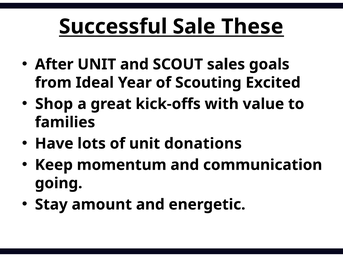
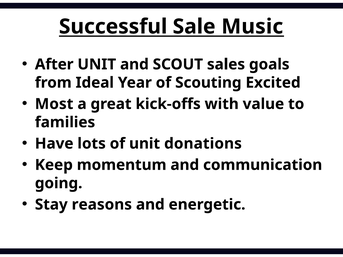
These: These -> Music (252, 27)
Shop: Shop -> Most (54, 104)
amount: amount -> reasons (102, 205)
